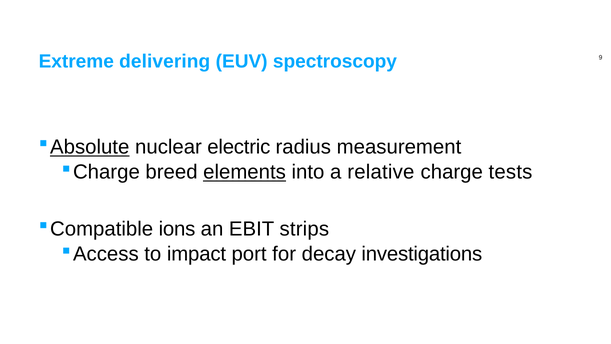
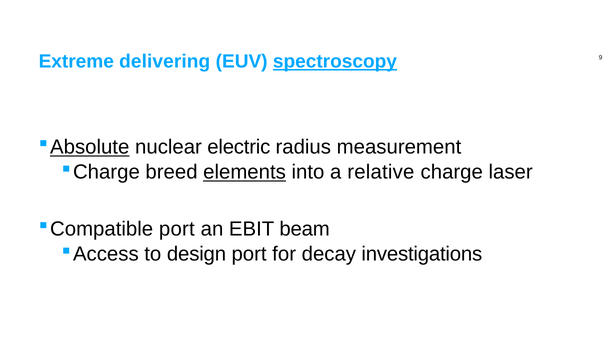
spectroscopy underline: none -> present (335, 62)
tests: tests -> laser (511, 172)
ions: ions -> port (177, 229)
strips: strips -> beam (305, 229)
impact: impact -> design (197, 254)
